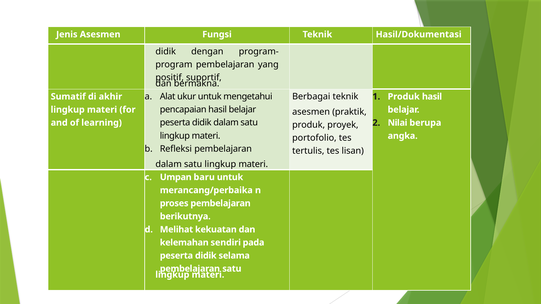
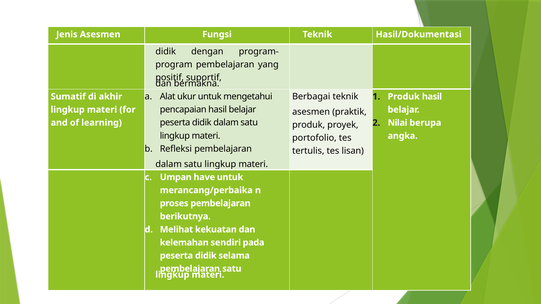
baru: baru -> have (204, 177)
